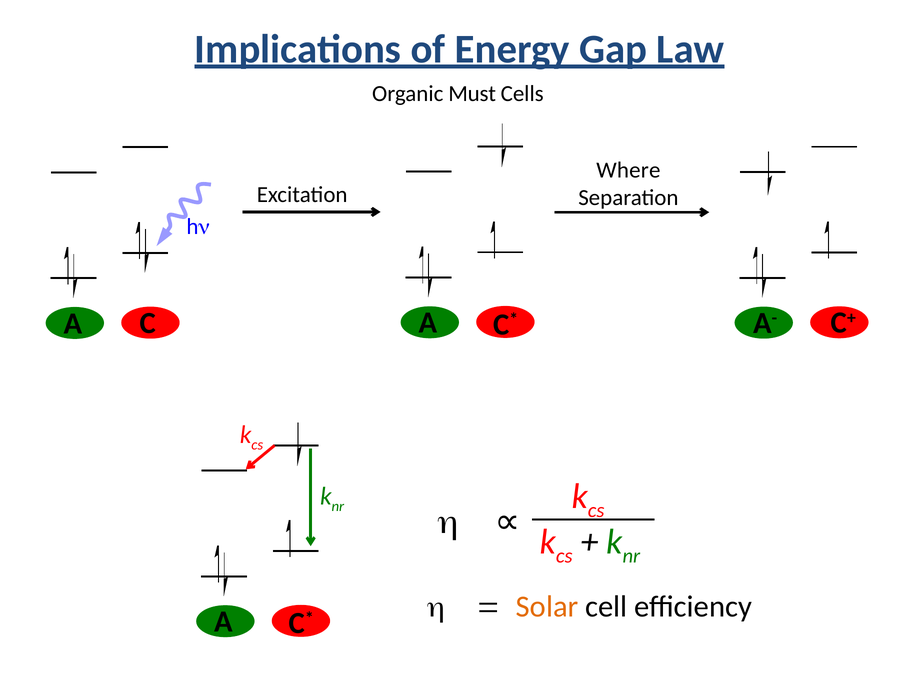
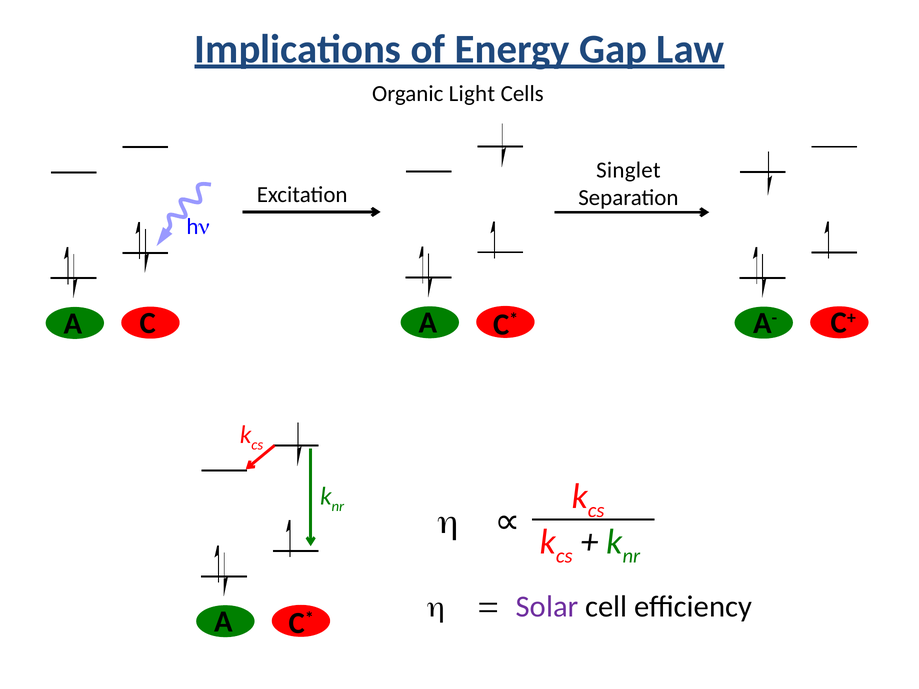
Must: Must -> Light (472, 94)
Where: Where -> Singlet (628, 170)
Solar colour: orange -> purple (547, 607)
